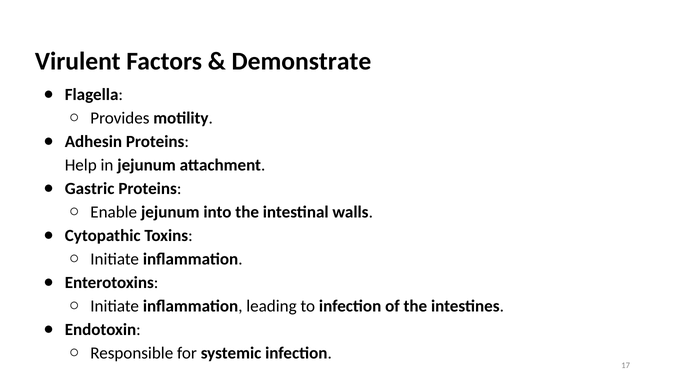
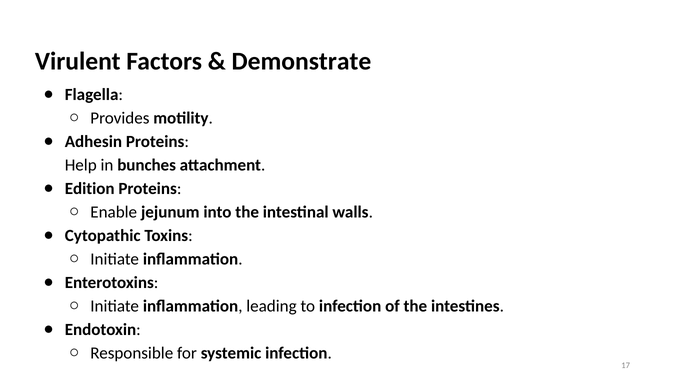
in jejunum: jejunum -> bunches (147, 165)
Gastric: Gastric -> Edition (90, 189)
